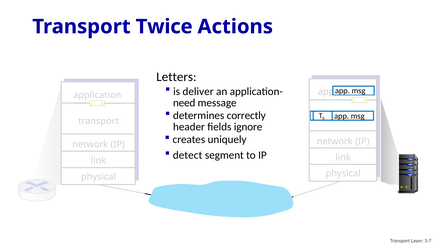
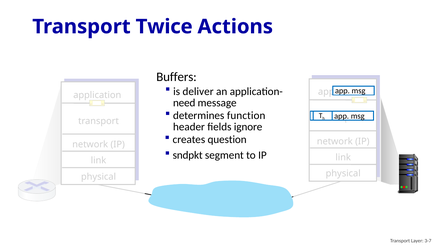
Letters: Letters -> Buffers (176, 77)
correctly: correctly -> function (246, 116)
uniquely: uniquely -> question (227, 140)
detect: detect -> sndpkt (188, 155)
